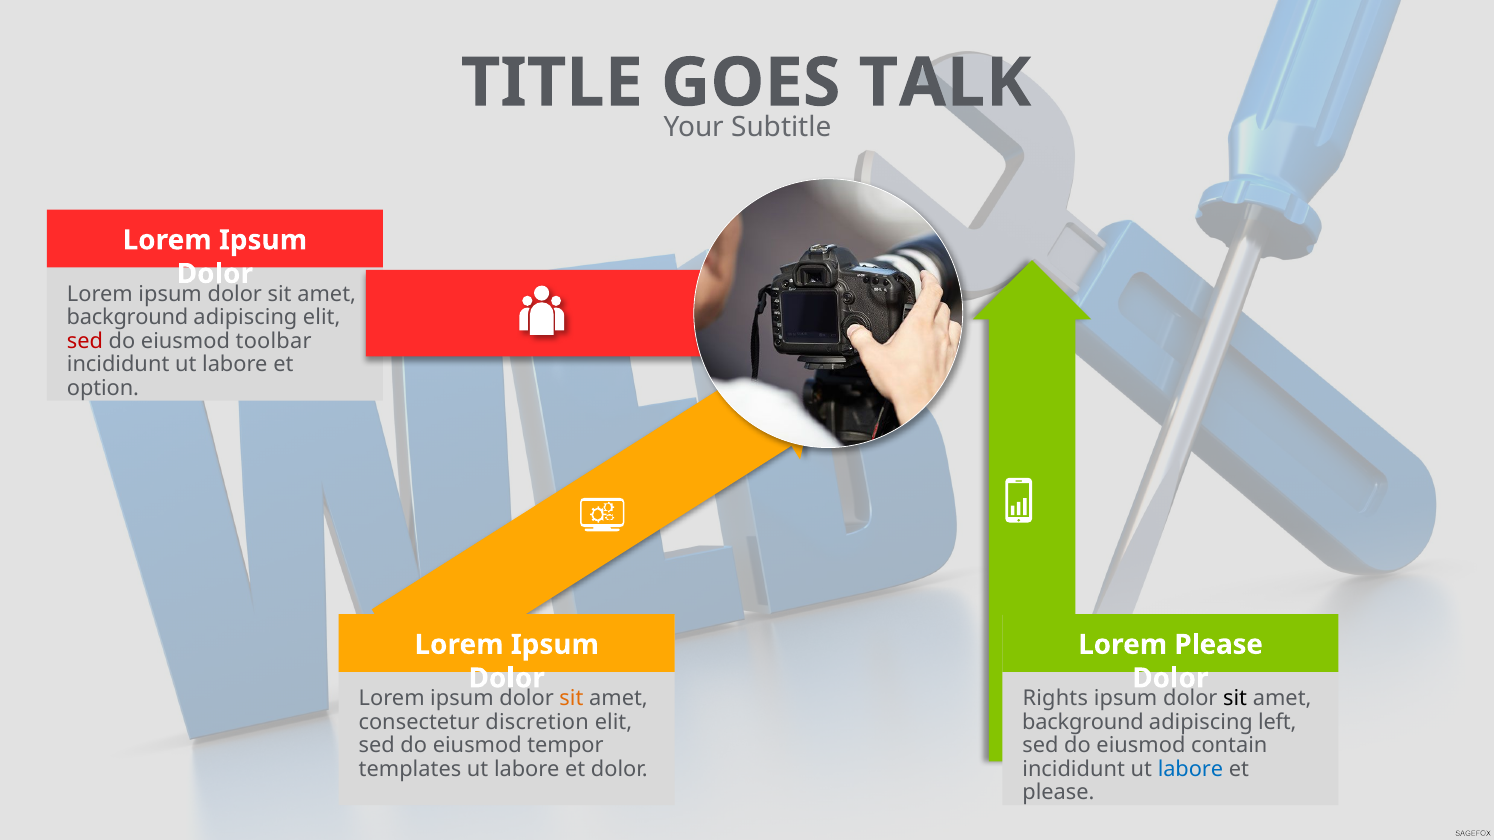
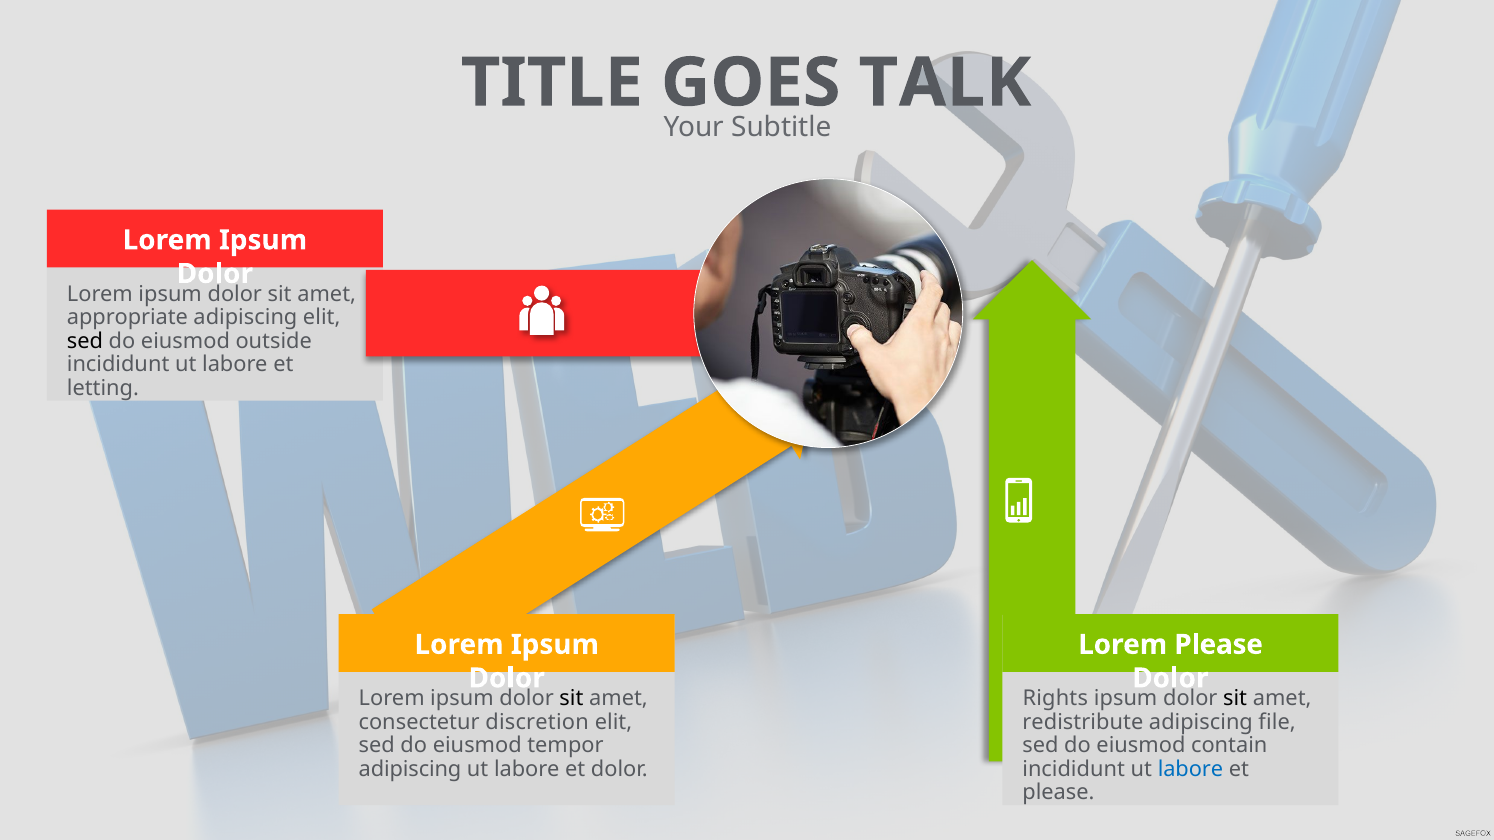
background: background -> appropriate (127, 318)
sed colour: red -> black (85, 341)
toolbar: toolbar -> outside (274, 341)
option: option -> letting (103, 388)
sit colour: orange -> black (571, 699)
background: background -> redistribute (1083, 722)
left: left -> file (1277, 722)
templates: templates -> adipiscing (410, 769)
